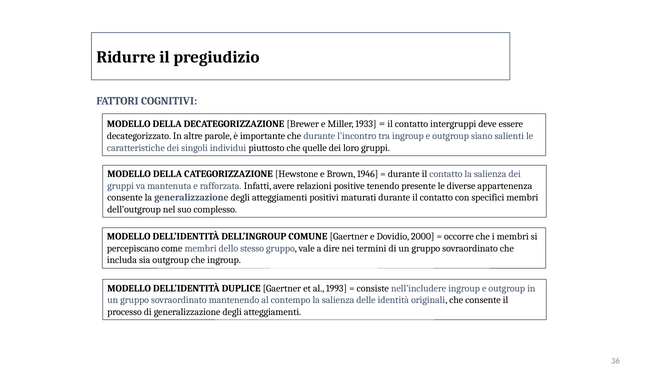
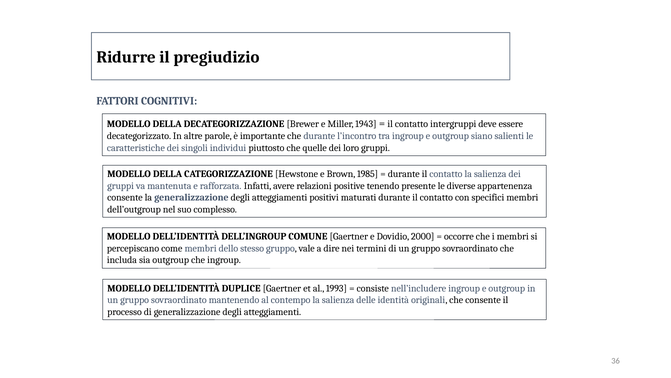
1933: 1933 -> 1943 (366, 124)
1946: 1946 -> 1985 (368, 174)
